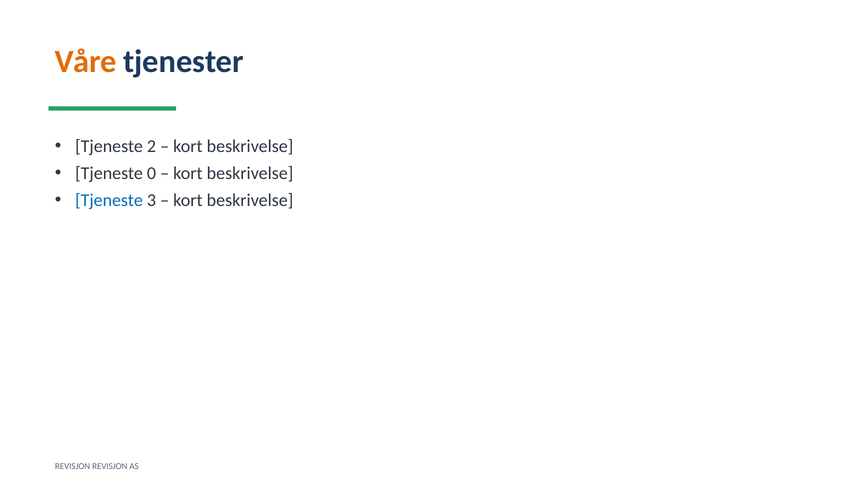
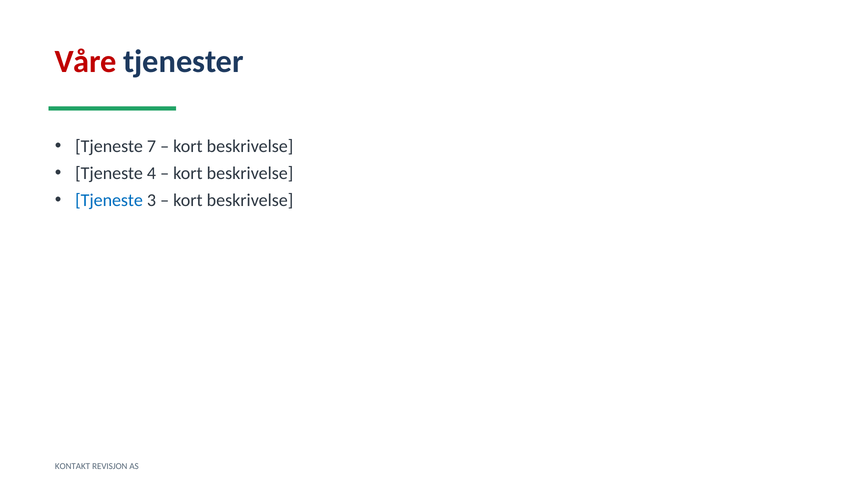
Våre colour: orange -> red (86, 62)
2: 2 -> 7 (151, 146)
0: 0 -> 4 (151, 173)
REVISJON: REVISJON -> KONTAKT (73, 466)
